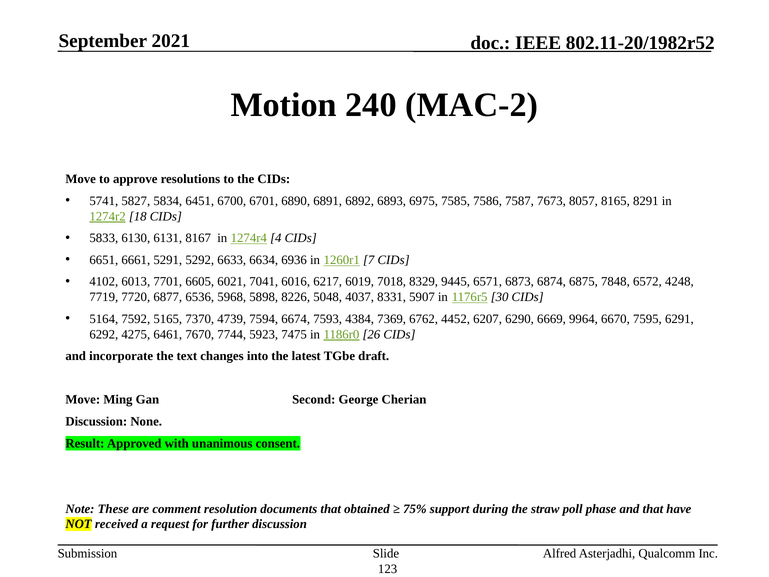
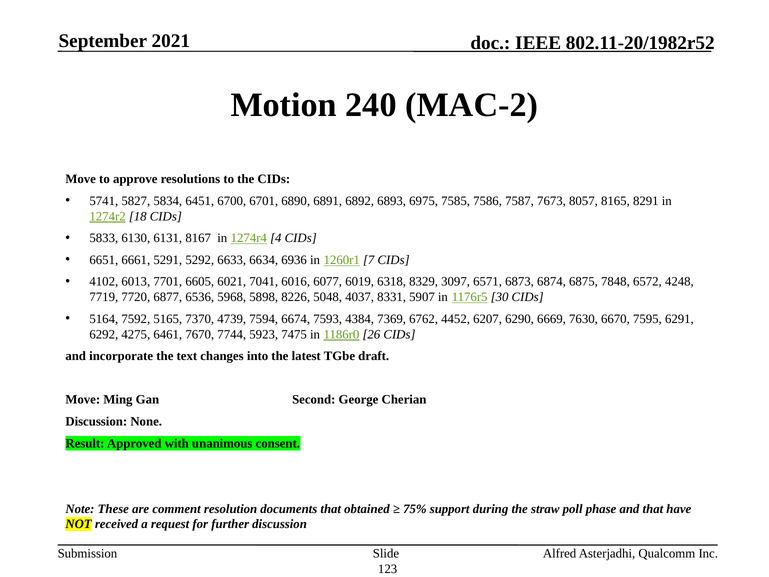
6217: 6217 -> 6077 (328, 282)
7018: 7018 -> 6318 (392, 282)
9445: 9445 -> 3097 (456, 282)
9964: 9964 -> 7630 (583, 319)
